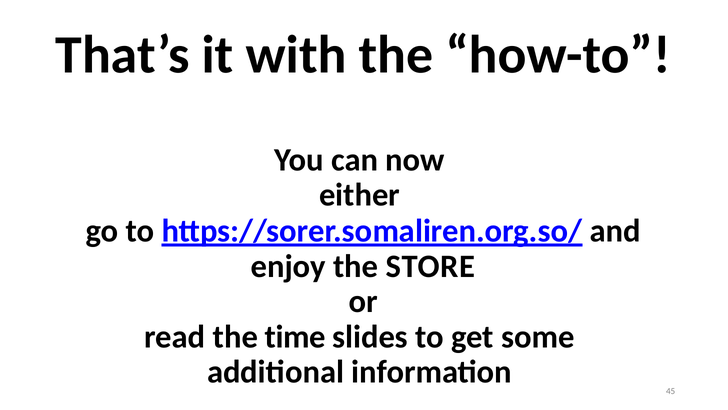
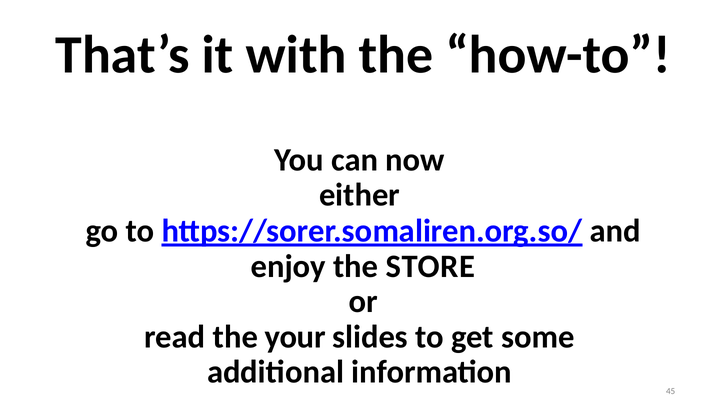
time: time -> your (295, 336)
